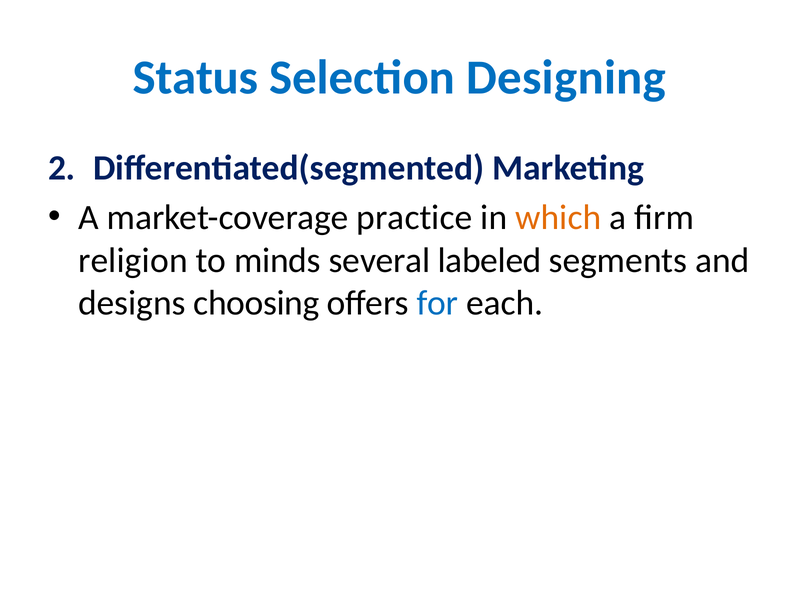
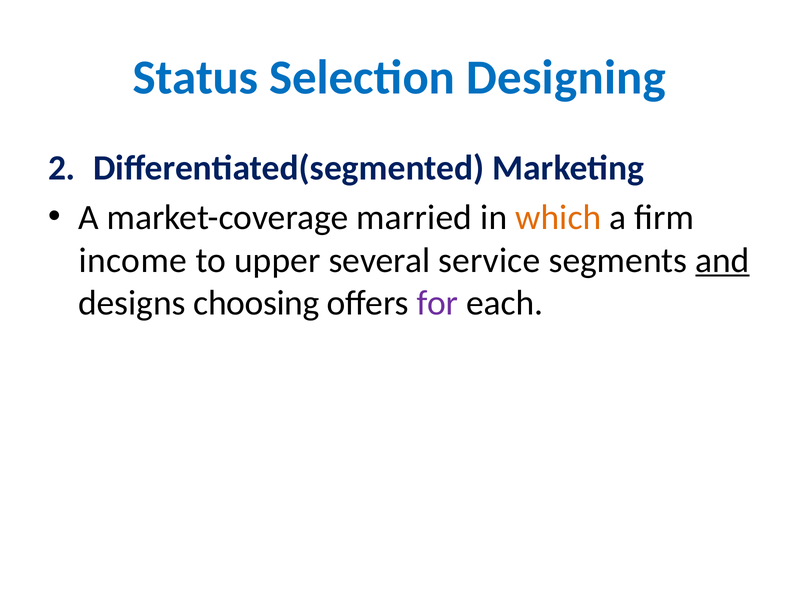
practice: practice -> married (414, 218)
religion: religion -> income (133, 260)
minds: minds -> upper (277, 260)
labeled: labeled -> service (489, 260)
and underline: none -> present (722, 260)
for colour: blue -> purple (438, 303)
